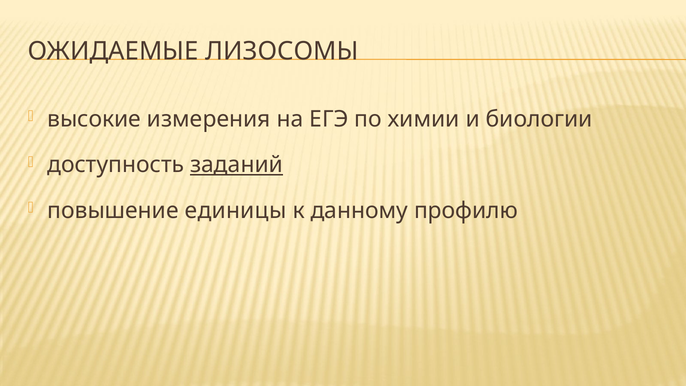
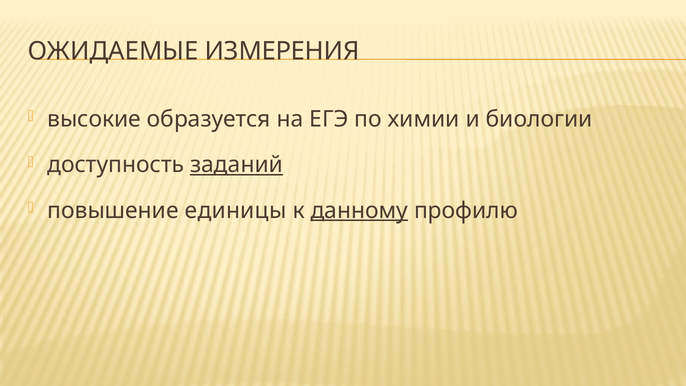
ЛИЗОСОМЫ: ЛИЗОСОМЫ -> ИЗМЕРЕНИЯ (282, 51)
измерения: измерения -> образуется (209, 119)
данному underline: none -> present (359, 210)
